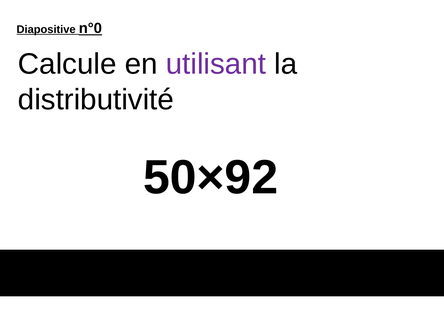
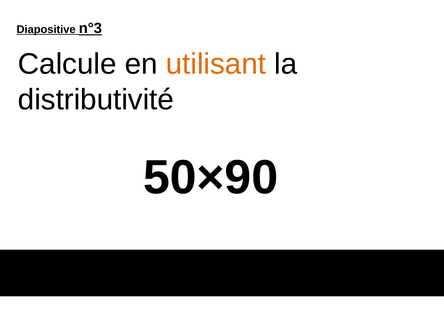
n°0: n°0 -> n°3 (90, 28)
utilisant colour: purple -> orange (216, 64)
50×92: 50×92 -> 50×90 (211, 178)
